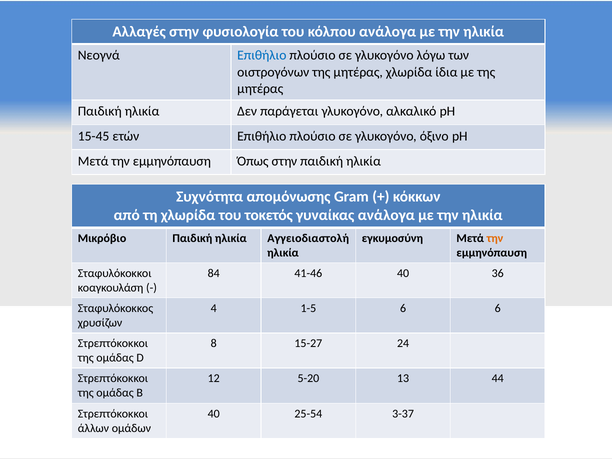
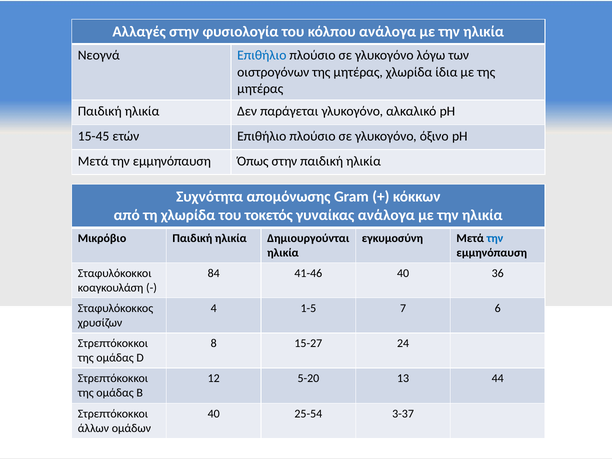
Αγγειοδιαστολή: Αγγειοδιαστολή -> Δημιουργούνται (308, 238)
την colour: orange -> blue (495, 238)
1-5 6: 6 -> 7 (403, 308)
